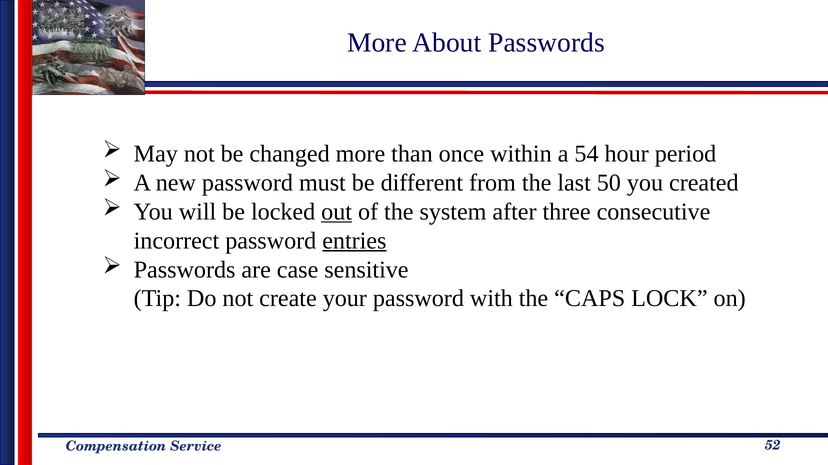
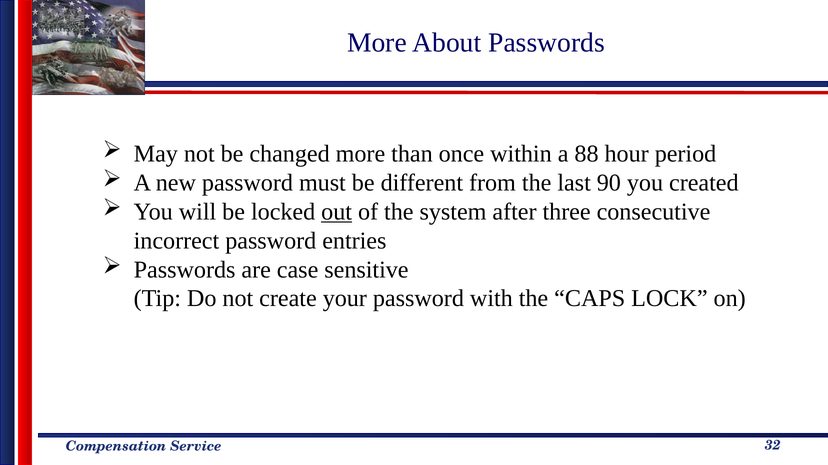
54: 54 -> 88 (587, 154)
50: 50 -> 90 (609, 183)
entries underline: present -> none (354, 241)
52: 52 -> 32 (773, 446)
